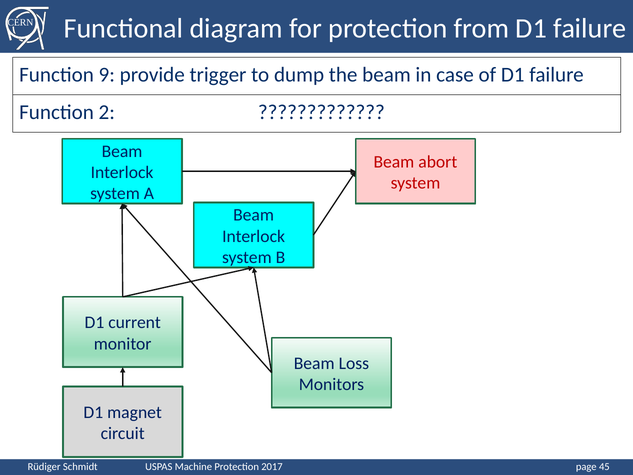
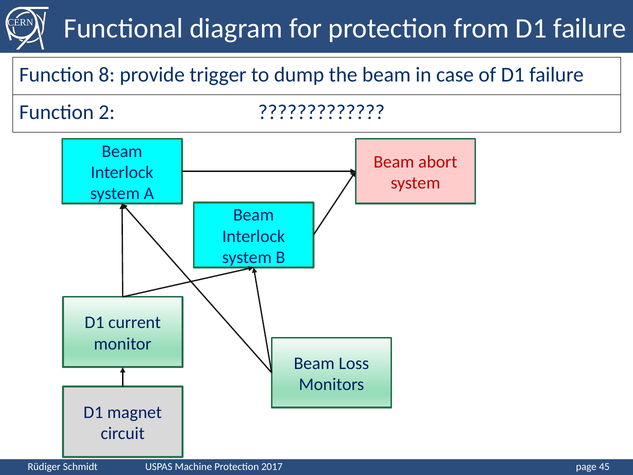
9: 9 -> 8 (107, 75)
